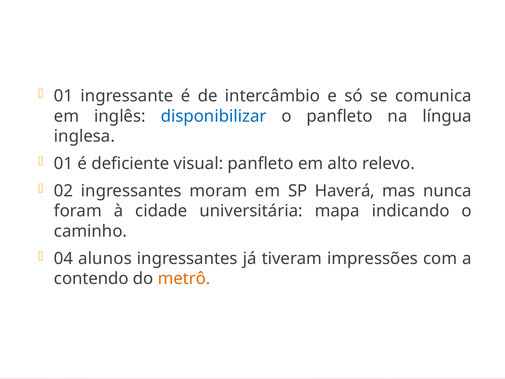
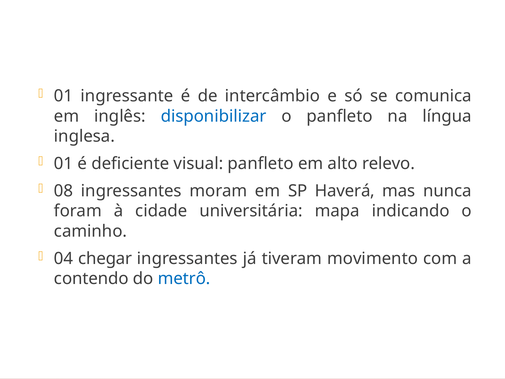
02: 02 -> 08 (64, 191)
alunos: alunos -> chegar (105, 258)
impressões: impressões -> movimento (373, 258)
metrô colour: orange -> blue (184, 279)
